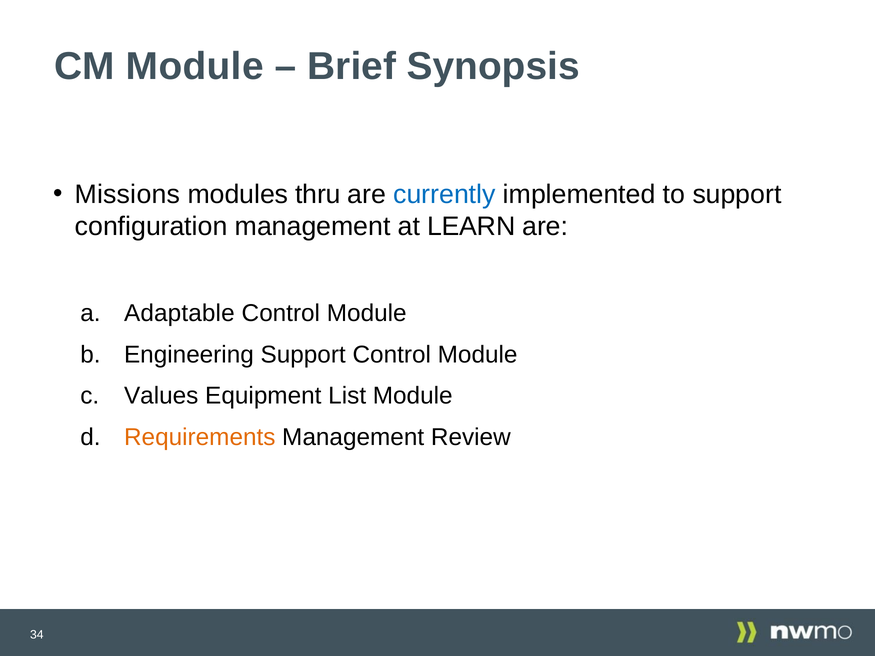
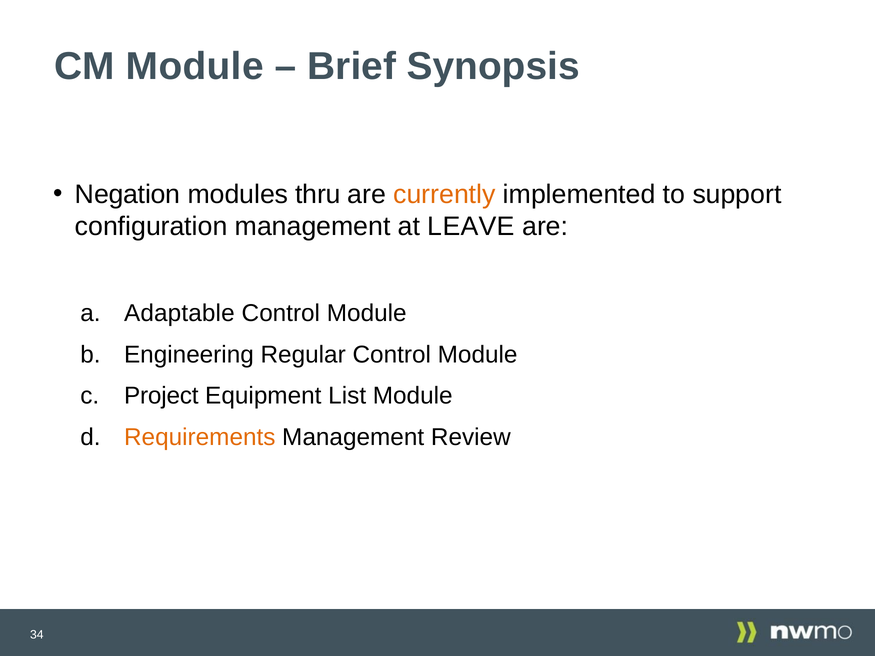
Missions: Missions -> Negation (128, 194)
currently colour: blue -> orange (444, 194)
LEARN: LEARN -> LEAVE (471, 227)
Engineering Support: Support -> Regular (303, 355)
Values: Values -> Project (161, 396)
